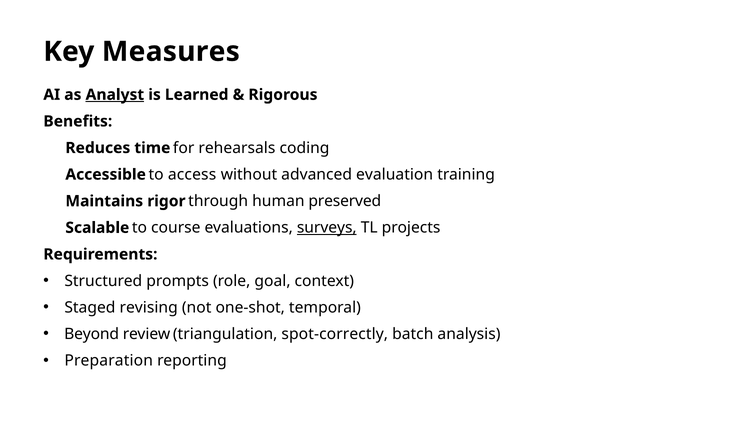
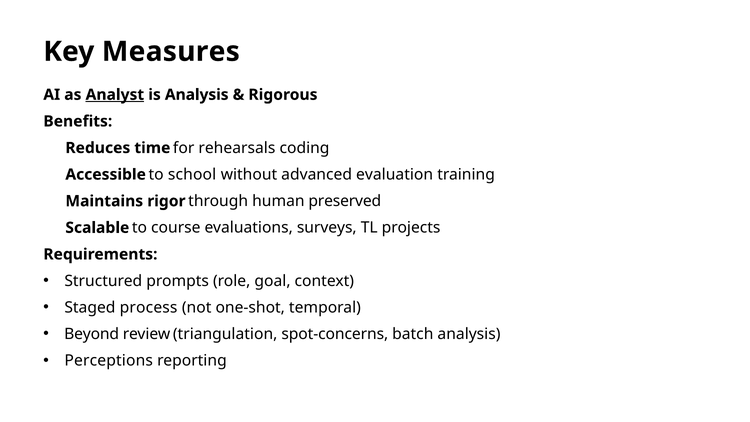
is Learned: Learned -> Analysis (197, 95)
access: access -> school (192, 174)
surveys underline: present -> none (327, 228)
revising: revising -> process (149, 307)
spot-correctly: spot-correctly -> spot-concerns (335, 334)
Preparation: Preparation -> Perceptions (109, 361)
